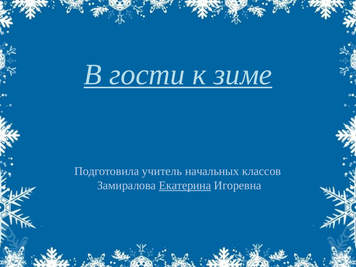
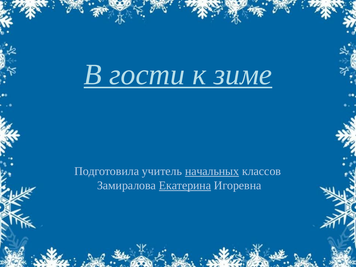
начальных underline: none -> present (212, 171)
